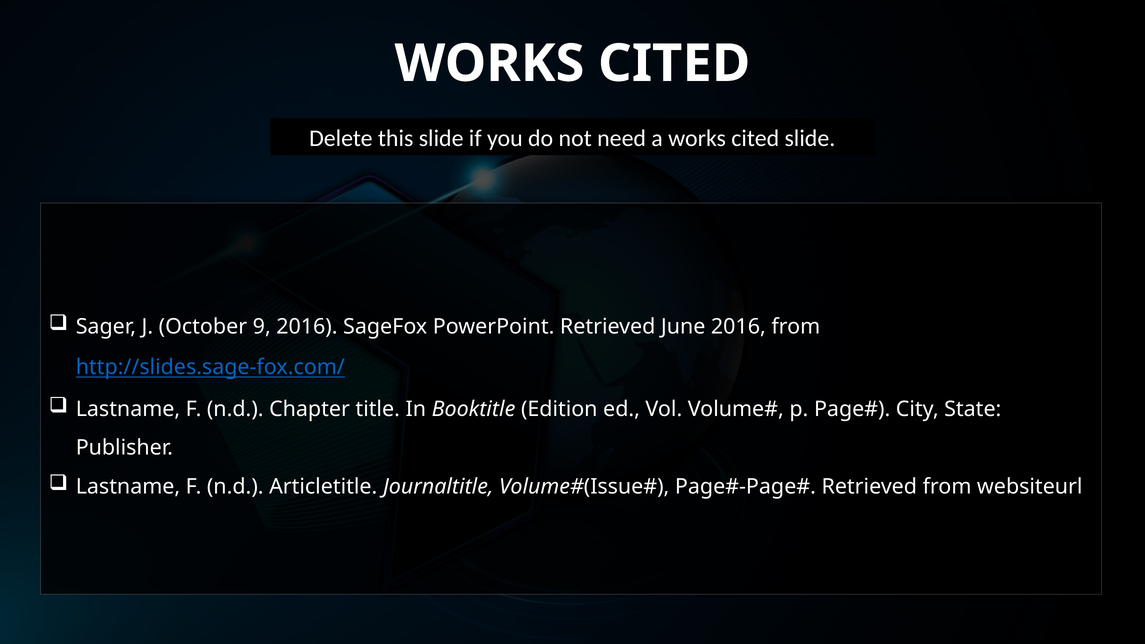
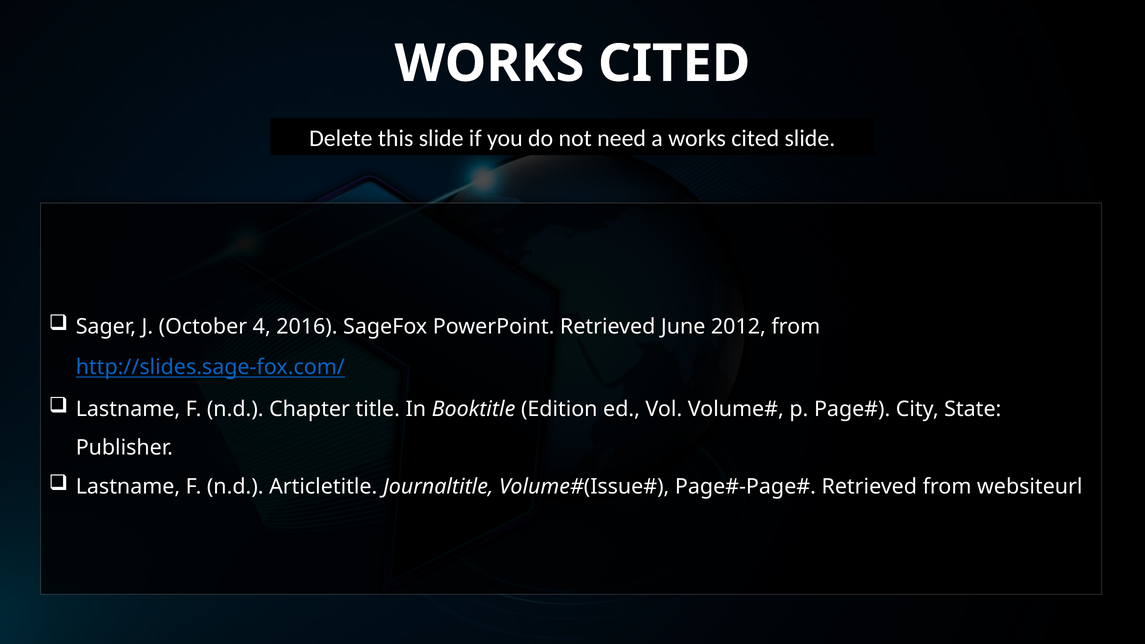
9: 9 -> 4 (262, 327)
June 2016: 2016 -> 2012 (738, 327)
